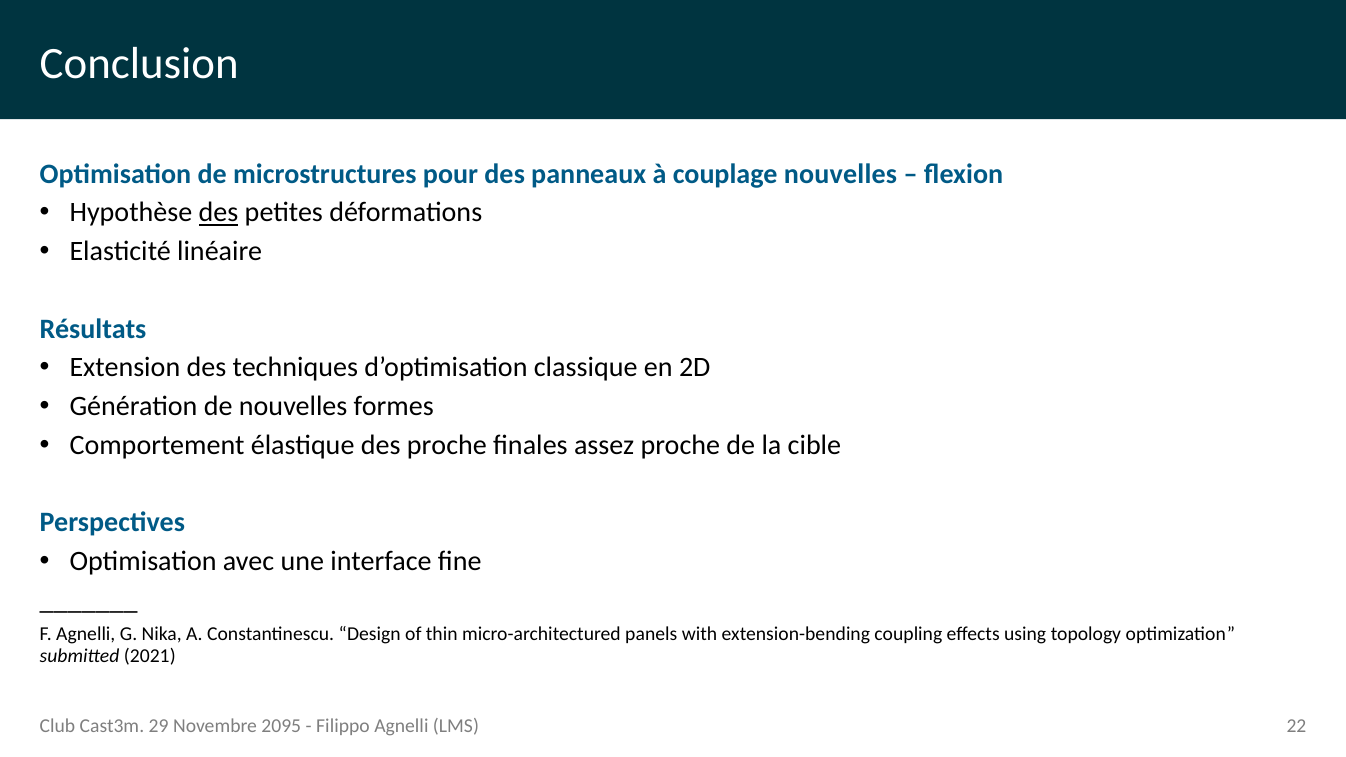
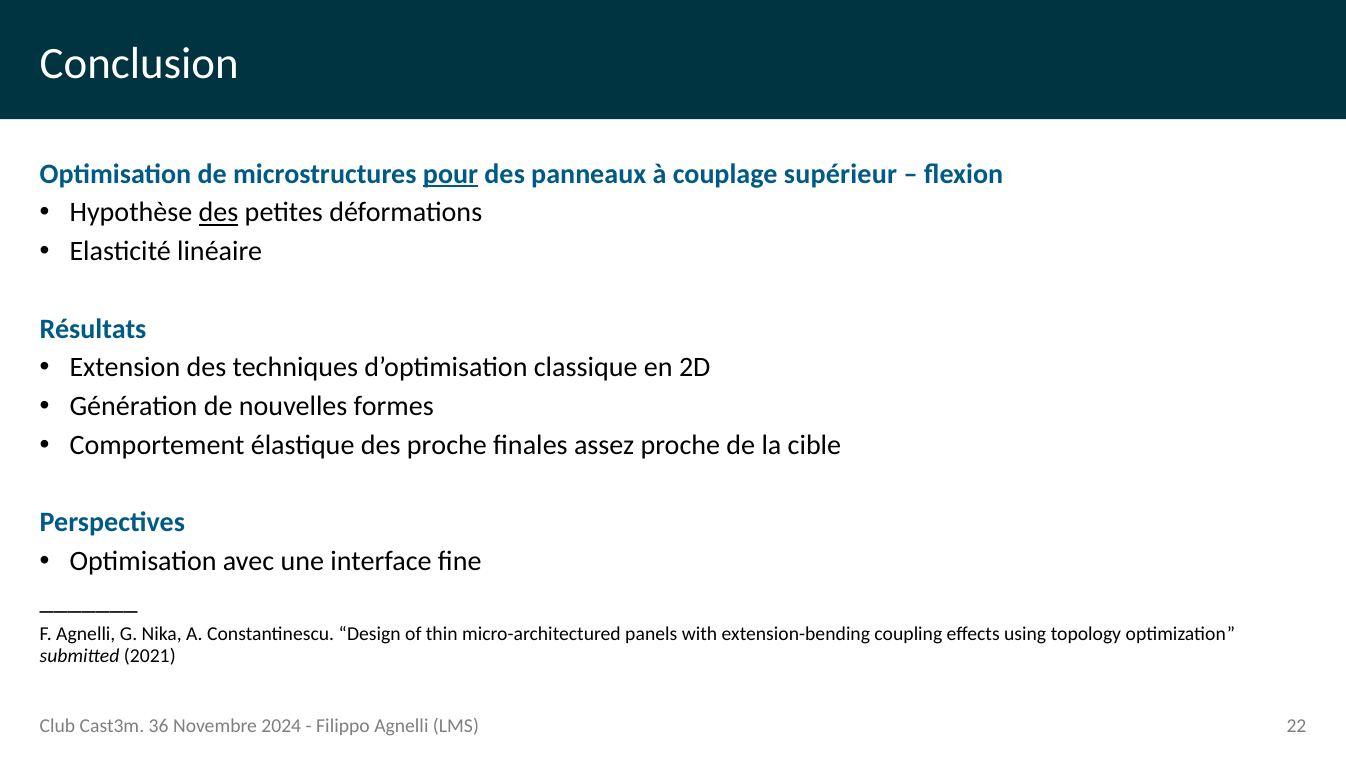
pour underline: none -> present (451, 174)
couplage nouvelles: nouvelles -> supérieur (840, 174)
29: 29 -> 36 (159, 727)
2095: 2095 -> 2024 (281, 727)
